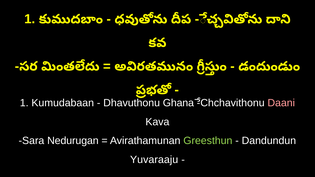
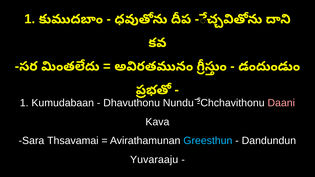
Ghana: Ghana -> Nundu (178, 103)
Nedurugan: Nedurugan -> Thsavamai (73, 141)
Greesthun colour: light green -> light blue (208, 141)
